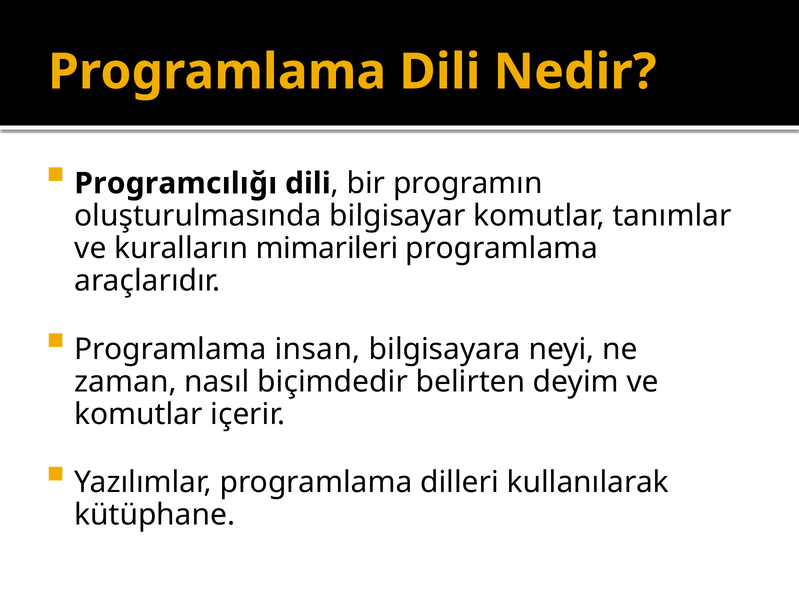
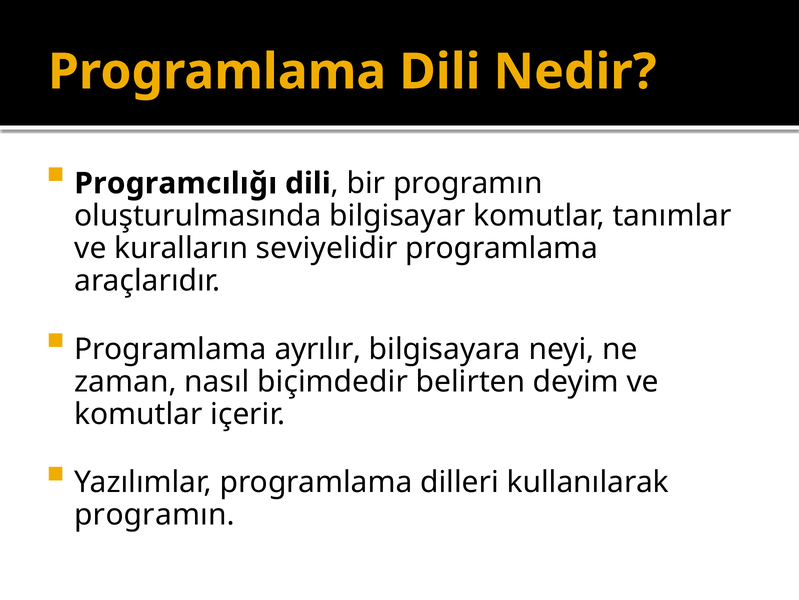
mimarileri: mimarileri -> seviyelidir (327, 248)
insan: insan -> ayrılır (318, 349)
kütüphane: kütüphane -> programın (155, 514)
